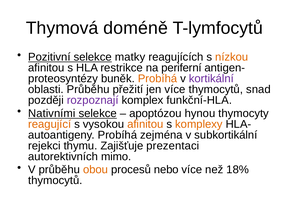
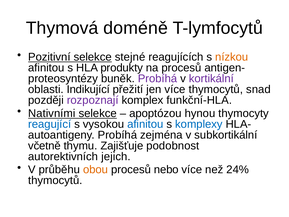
matky: matky -> stejné (130, 57)
restrikce: restrikce -> produkty (122, 68)
na periferní: periferní -> procesů (181, 68)
Probíhá colour: orange -> purple (157, 79)
oblasti Průběhu: Průběhu -> Indikující (88, 89)
reagující colour: orange -> blue (50, 124)
afinitou colour: orange -> blue (145, 124)
komplexy colour: orange -> blue (199, 124)
rejekci: rejekci -> včetně (44, 146)
prezentaci: prezentaci -> podobnost (173, 146)
mimo: mimo -> jejich (116, 156)
18%: 18% -> 24% (238, 169)
